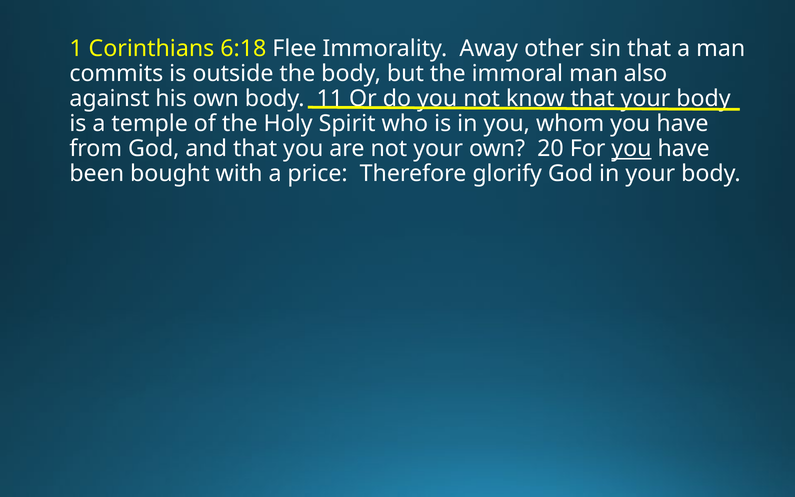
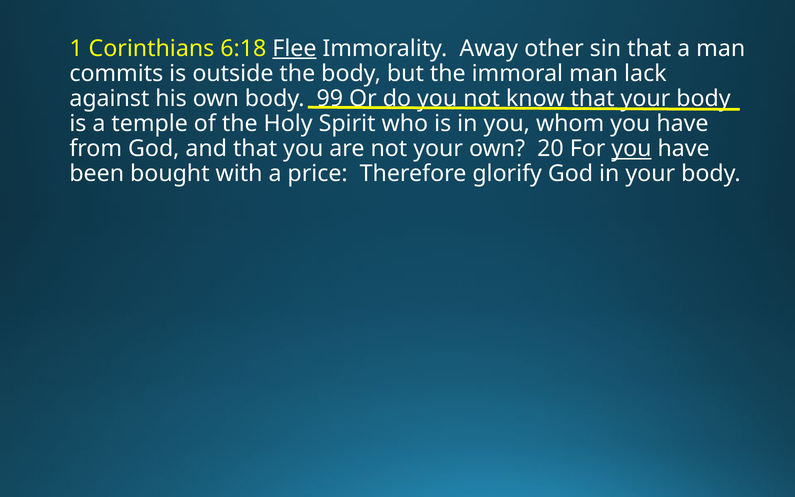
Flee underline: none -> present (294, 48)
also: also -> lack (645, 73)
11: 11 -> 99 (330, 99)
